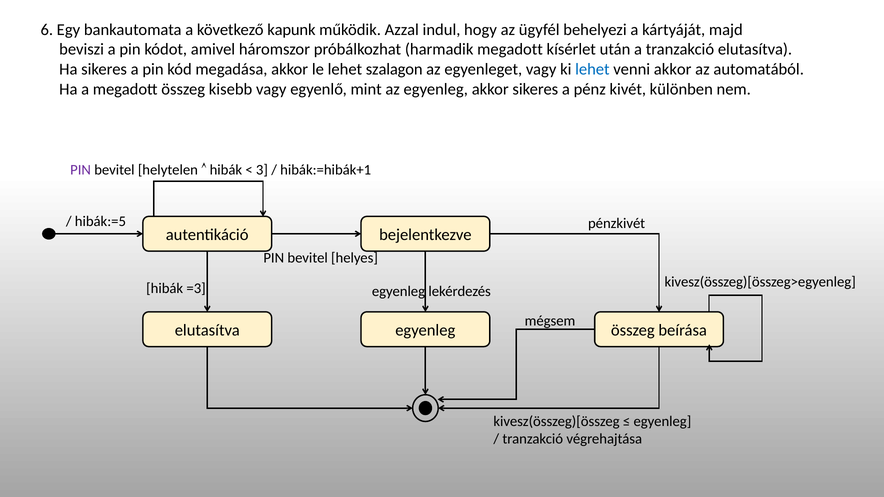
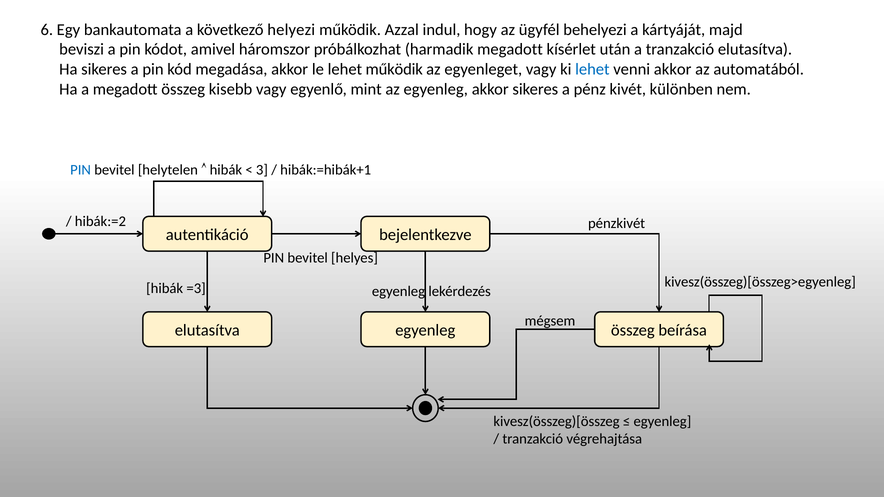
kapunk: kapunk -> helyezi (291, 30)
lehet szalagon: szalagon -> működik (394, 69)
PIN colour: purple -> blue (81, 170)
hibák:=5: hibák:=5 -> hibák:=2 (100, 221)
